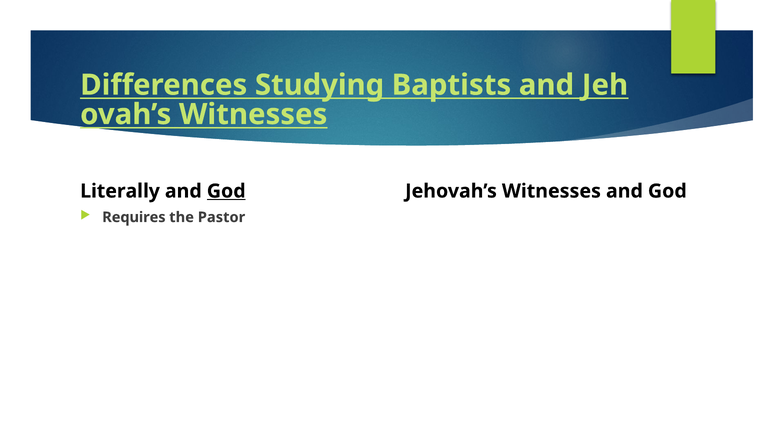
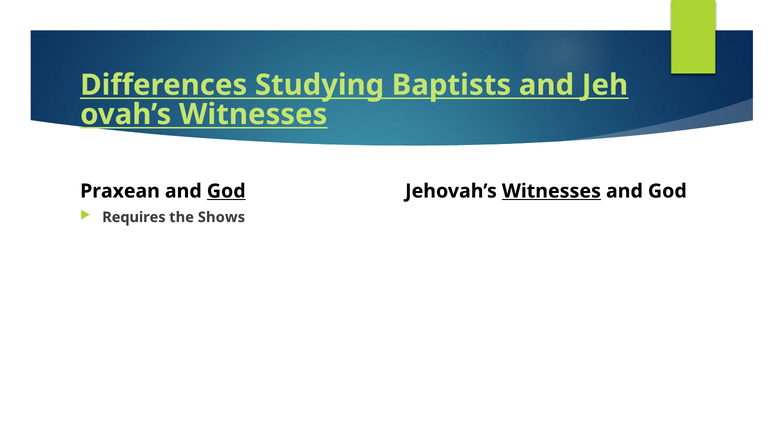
Literally: Literally -> Praxean (120, 191)
Witnesses underline: none -> present (551, 191)
Pastor: Pastor -> Shows (221, 217)
